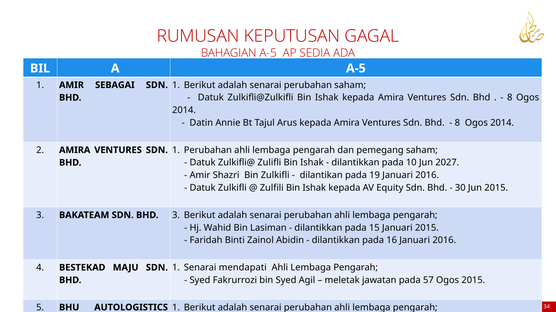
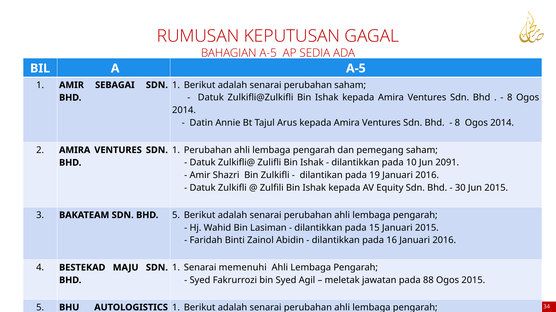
2027: 2027 -> 2091 (447, 163)
BHD 3: 3 -> 5 (176, 216)
mendapati: mendapati -> memenuhi (243, 268)
57: 57 -> 88 (428, 281)
